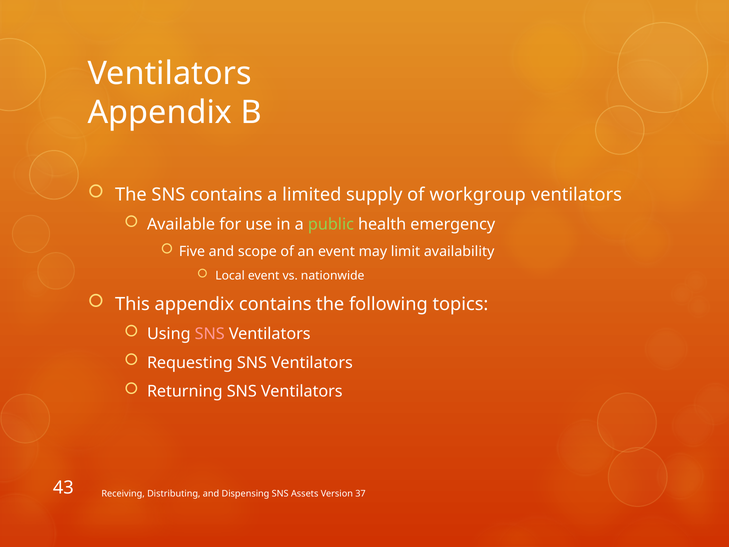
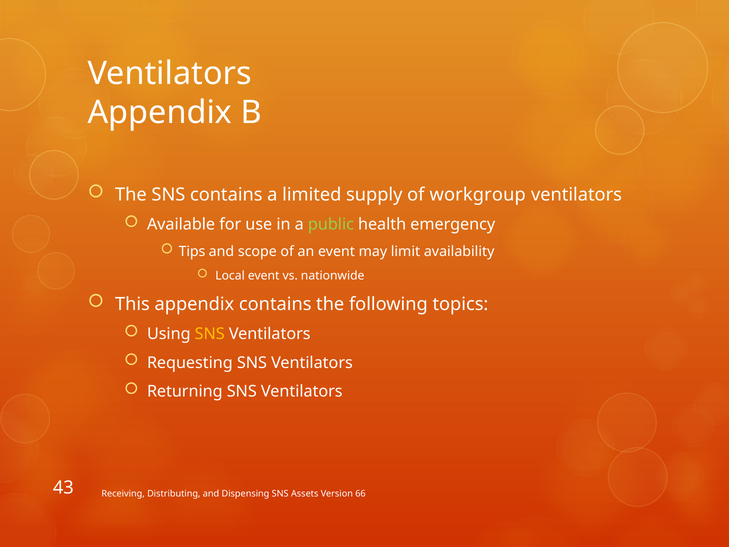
Five: Five -> Tips (192, 251)
SNS colour: pink -> yellow (210, 334)
37: 37 -> 66 (360, 494)
